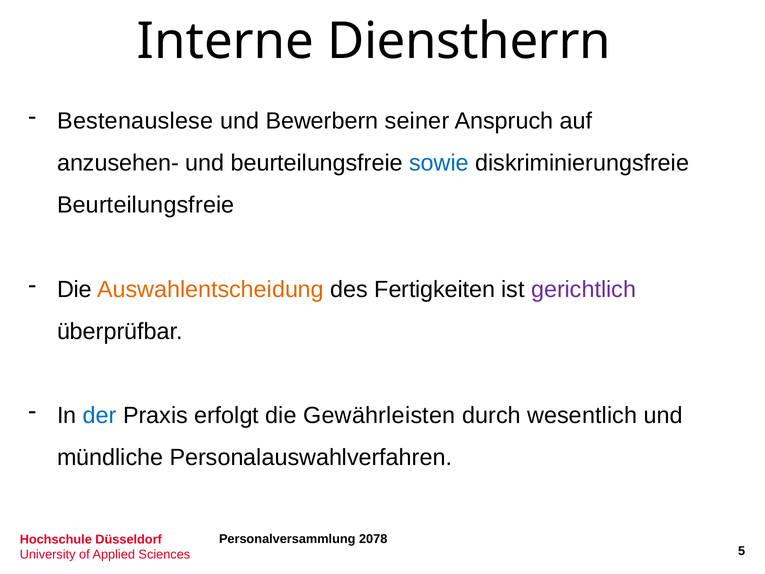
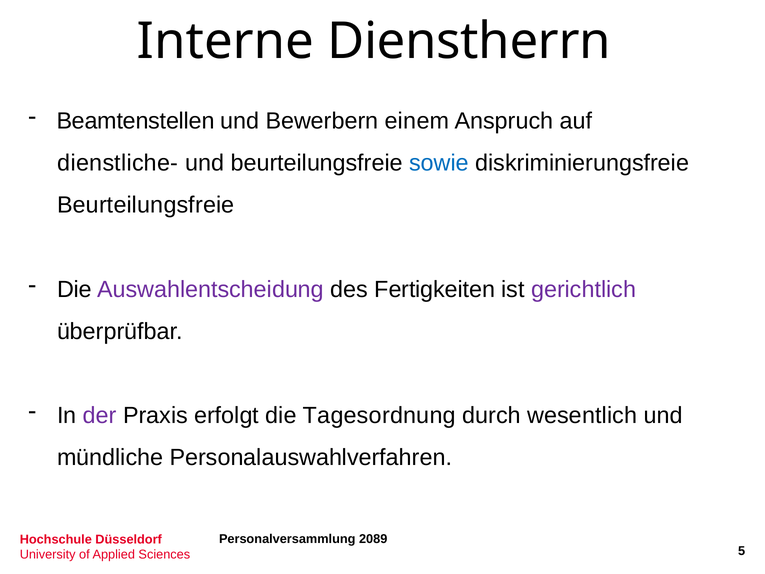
Bestenauslese: Bestenauslese -> Beamtenstellen (136, 121)
seiner: seiner -> einem (417, 121)
anzusehen-: anzusehen- -> dienstliche- (118, 163)
Auswahlentscheidung colour: orange -> purple (211, 289)
der colour: blue -> purple (100, 415)
Gewährleisten: Gewährleisten -> Tagesordnung (379, 415)
2078: 2078 -> 2089 (373, 539)
